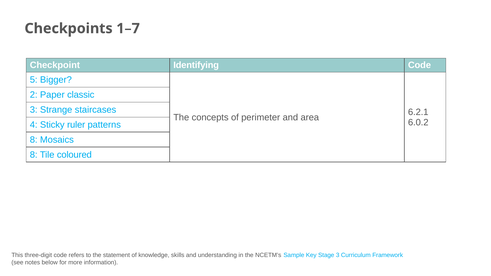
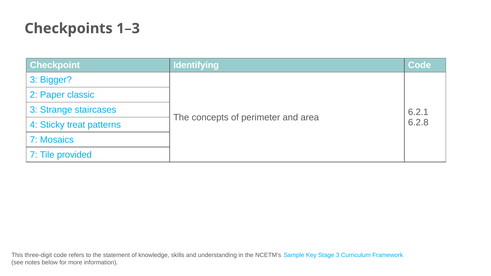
1–7: 1–7 -> 1–3 (128, 28)
5: 5 -> 3 (34, 80)
6.0.2: 6.0.2 -> 6.2.8 (418, 122)
ruler: ruler -> treat (76, 125)
8: 8 -> 7 (34, 140)
8: 8 -> 7 (34, 155)
coloured: coloured -> provided (74, 155)
